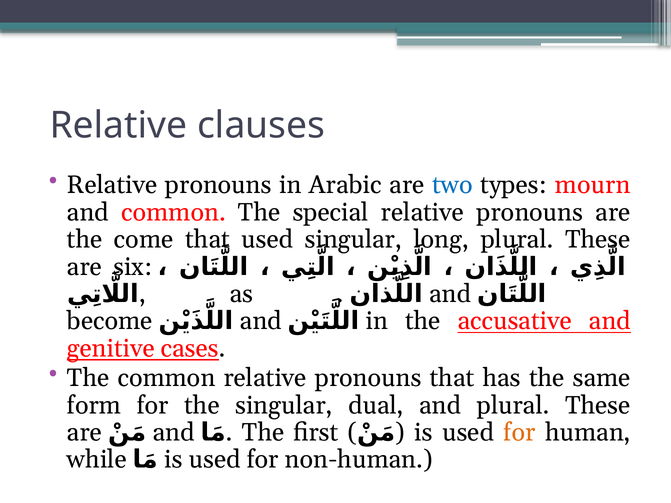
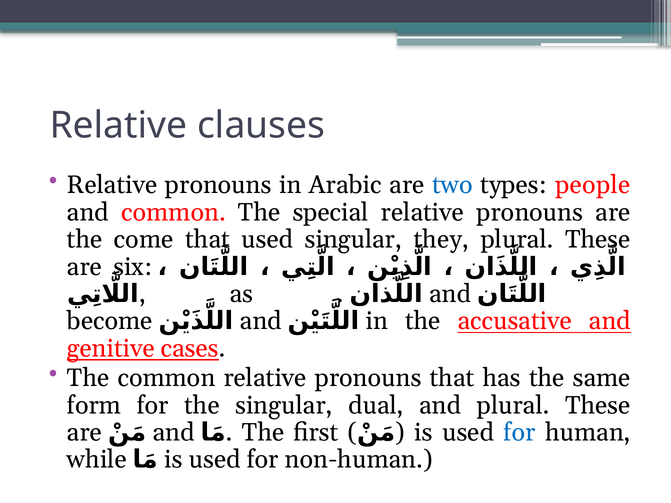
mourn: mourn -> people (593, 185)
long: long -> they (441, 240)
for colour: orange -> blue (520, 433)
